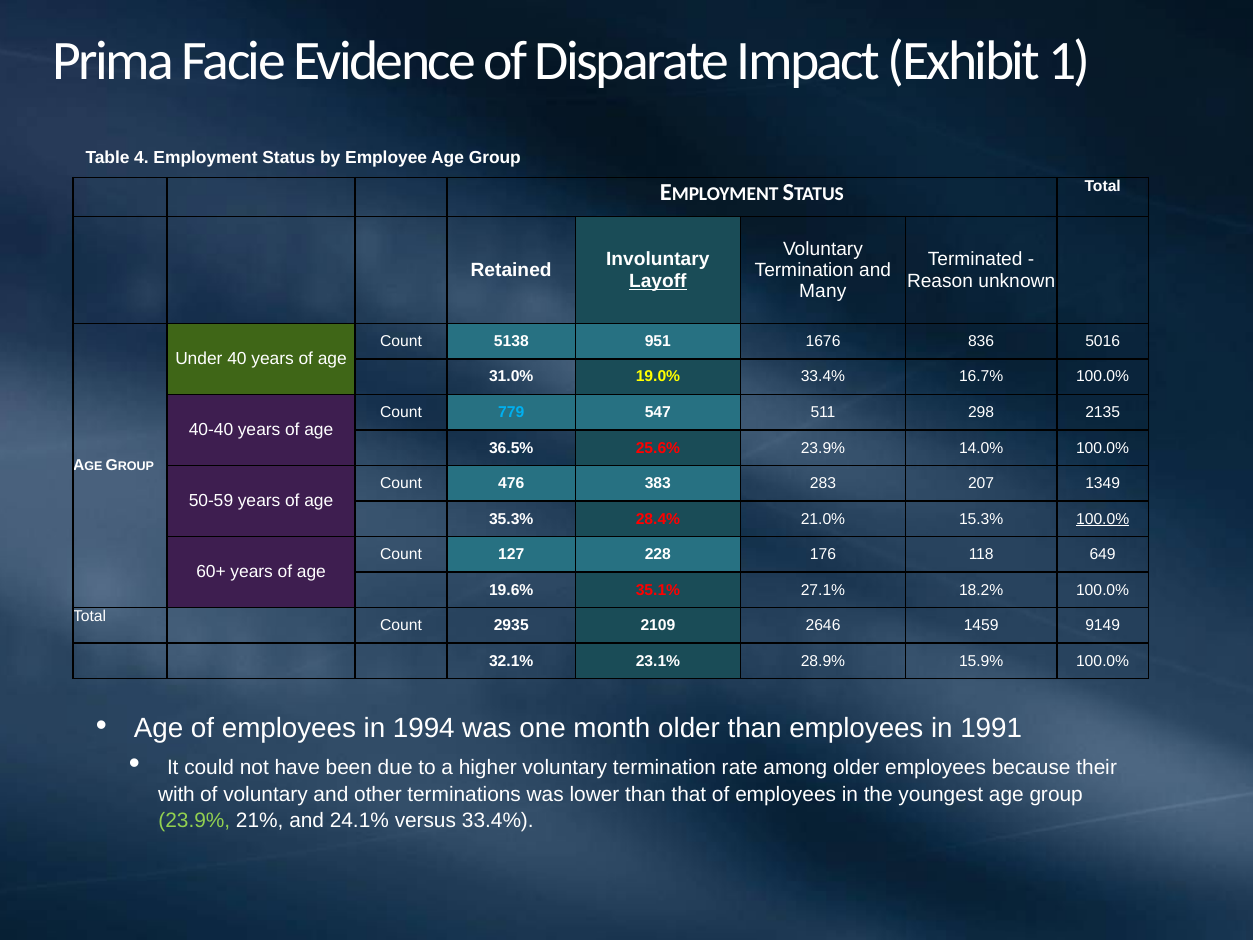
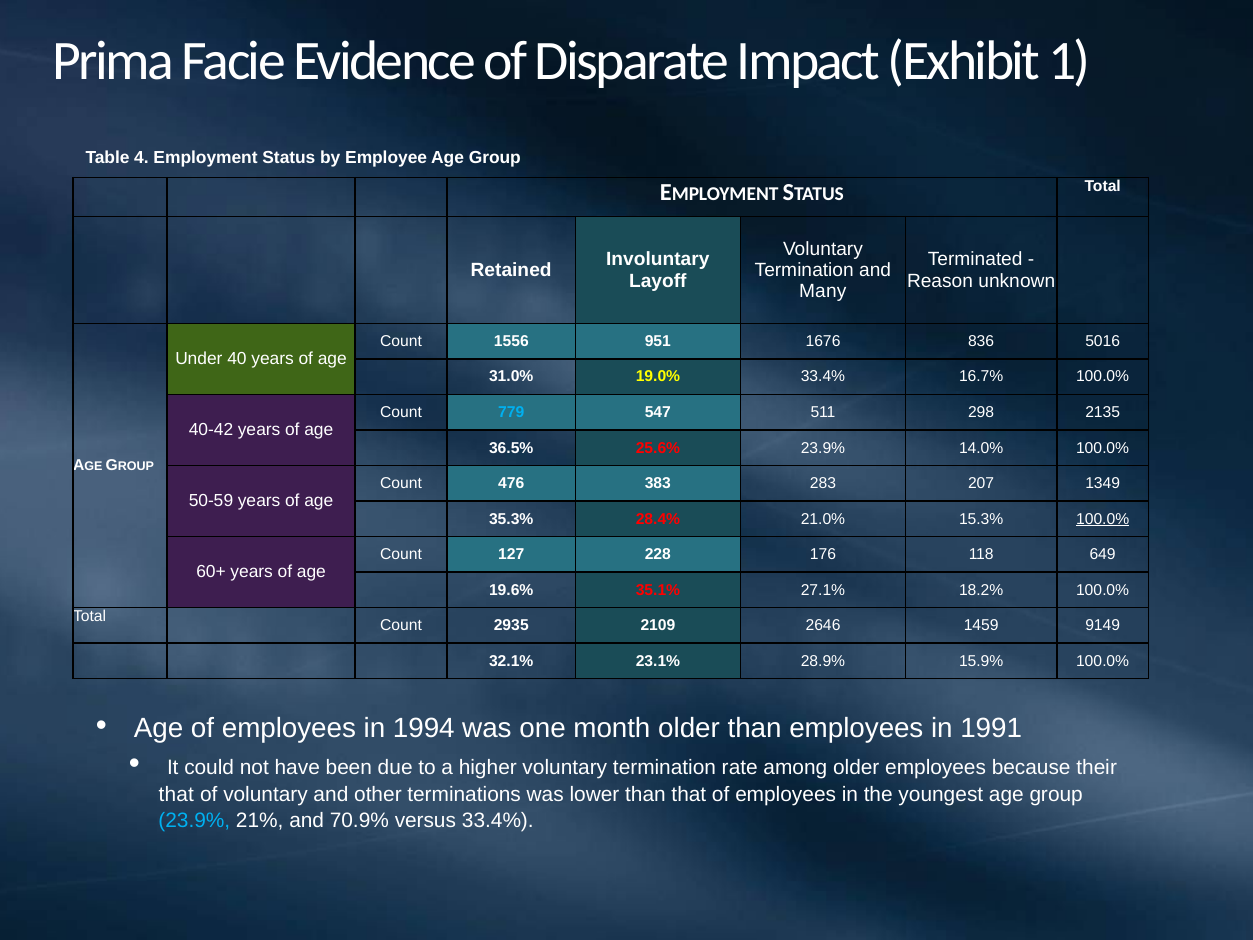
Layoff underline: present -> none (658, 281)
5138: 5138 -> 1556 (511, 341)
40-40: 40-40 -> 40-42 (211, 430)
with: with -> that (176, 795)
23.9% colour: light green -> light blue (194, 820)
24.1%: 24.1% -> 70.9% (359, 820)
